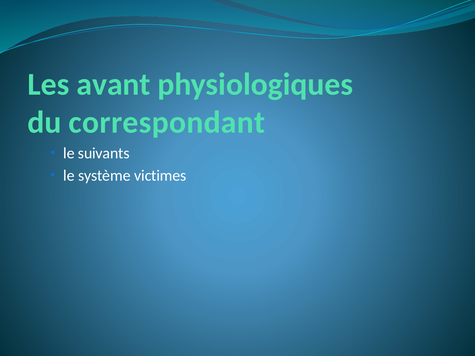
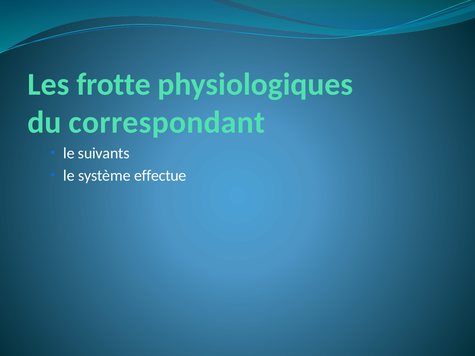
avant: avant -> frotte (114, 84)
victimes: victimes -> effectue (160, 176)
